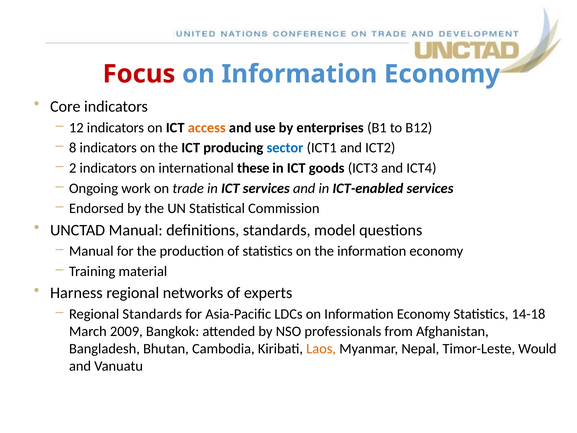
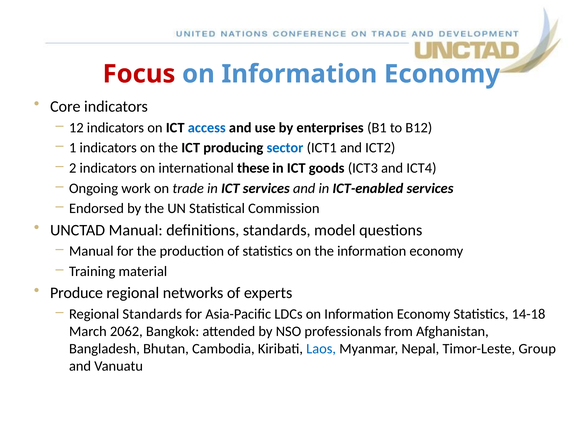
access colour: orange -> blue (207, 128)
8: 8 -> 1 (73, 148)
Harness: Harness -> Produce (76, 293)
2009: 2009 -> 2062 (126, 331)
Laos colour: orange -> blue (321, 348)
Would: Would -> Group (537, 348)
